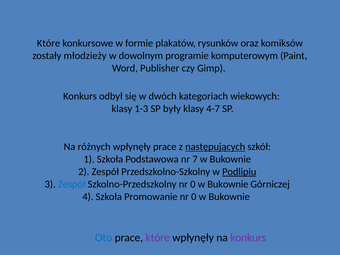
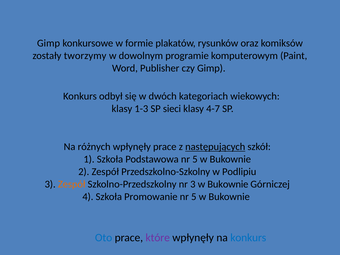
Które: Które -> Gimp (48, 43)
młodzieży: młodzieży -> tworzymy (85, 56)
były: były -> sieci (172, 109)
Podstawowa nr 7: 7 -> 5 (195, 159)
Podlipiu underline: present -> none (239, 172)
Zespół colour: blue -> orange (72, 184)
Szkolno-Przedszkolny nr 0: 0 -> 3 (193, 184)
0: 0 -> 5 (194, 197)
konkurs colour: purple -> blue (248, 238)
